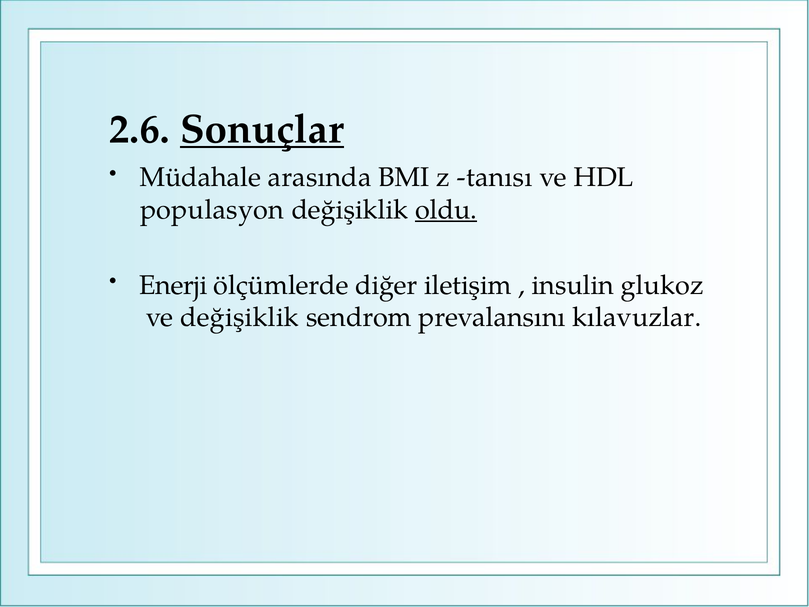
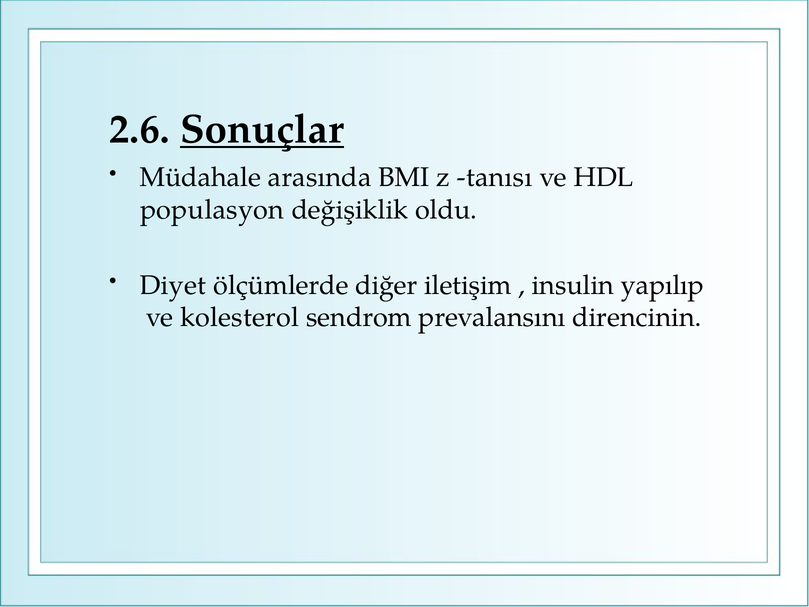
oldu underline: present -> none (446, 210)
Enerji: Enerji -> Diyet (173, 285)
glukoz: glukoz -> yapılıp (662, 285)
ve değişiklik: değişiklik -> kolesterol (239, 317)
kılavuzlar: kılavuzlar -> direncinin (637, 317)
